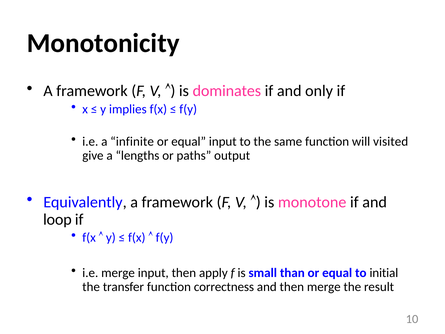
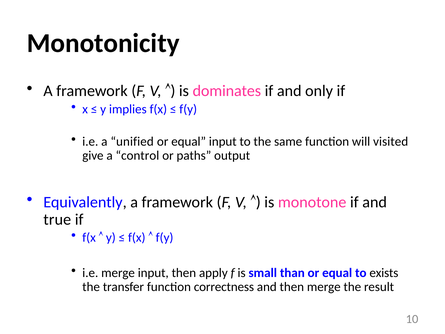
infinite: infinite -> unified (132, 141)
lengths: lengths -> control (137, 155)
loop: loop -> true (57, 219)
initial: initial -> exists (384, 273)
